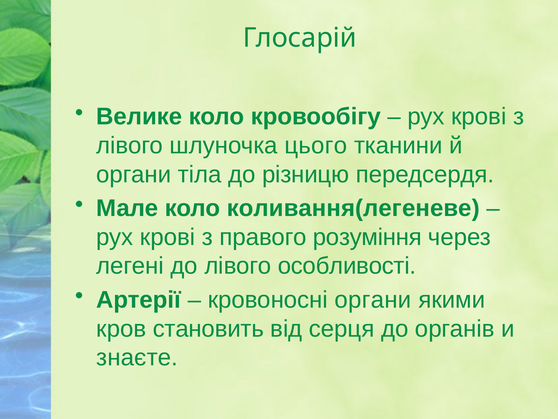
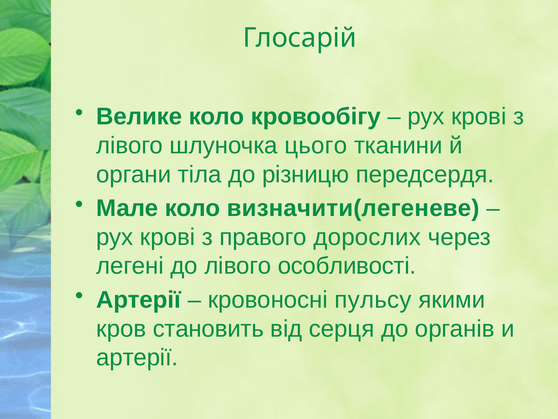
коливання(легеневе: коливання(легеневе -> визначити(легеневе (353, 208)
розуміння: розуміння -> дорослих (367, 237)
кровоносні органи: органи -> пульсу (373, 300)
знаєте: знаєте -> артерії (137, 357)
